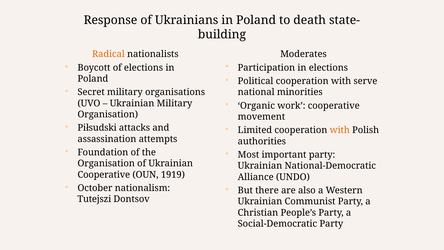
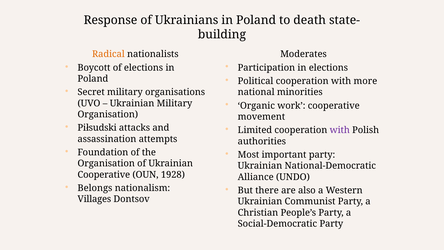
serve: serve -> more (365, 81)
with colour: orange -> purple (340, 130)
1919: 1919 -> 1928 (173, 174)
October: October -> Belongs (95, 188)
Tutejszi: Tutejszi -> Villages (94, 199)
